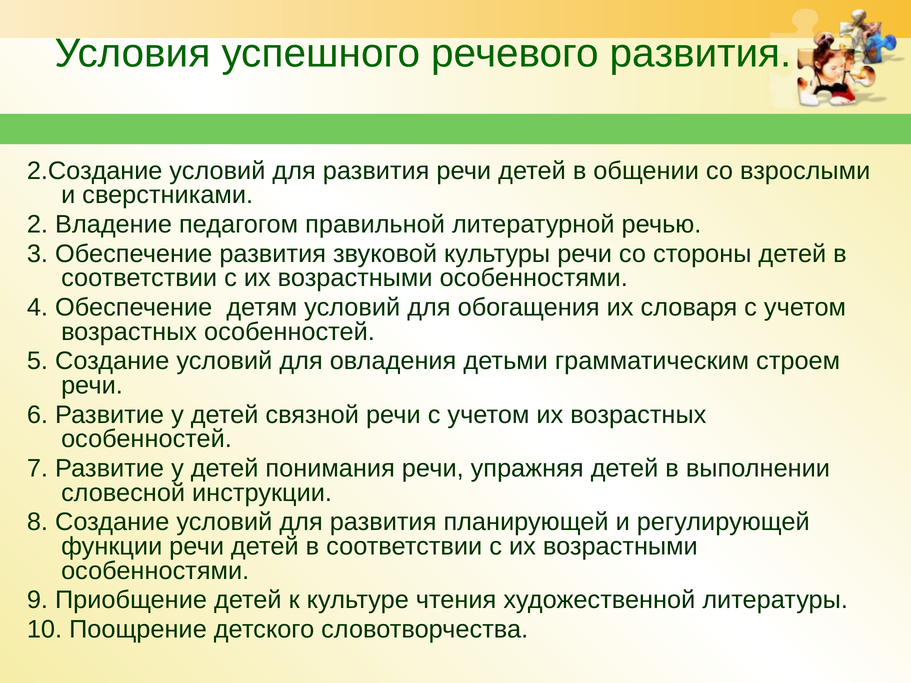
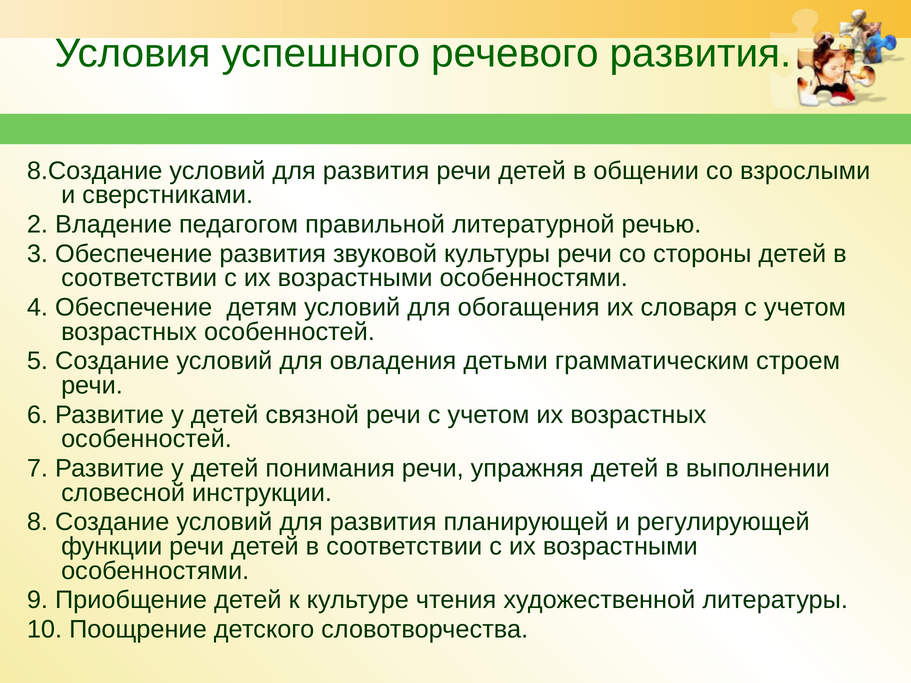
2.Создание: 2.Создание -> 8.Создание (95, 171)
